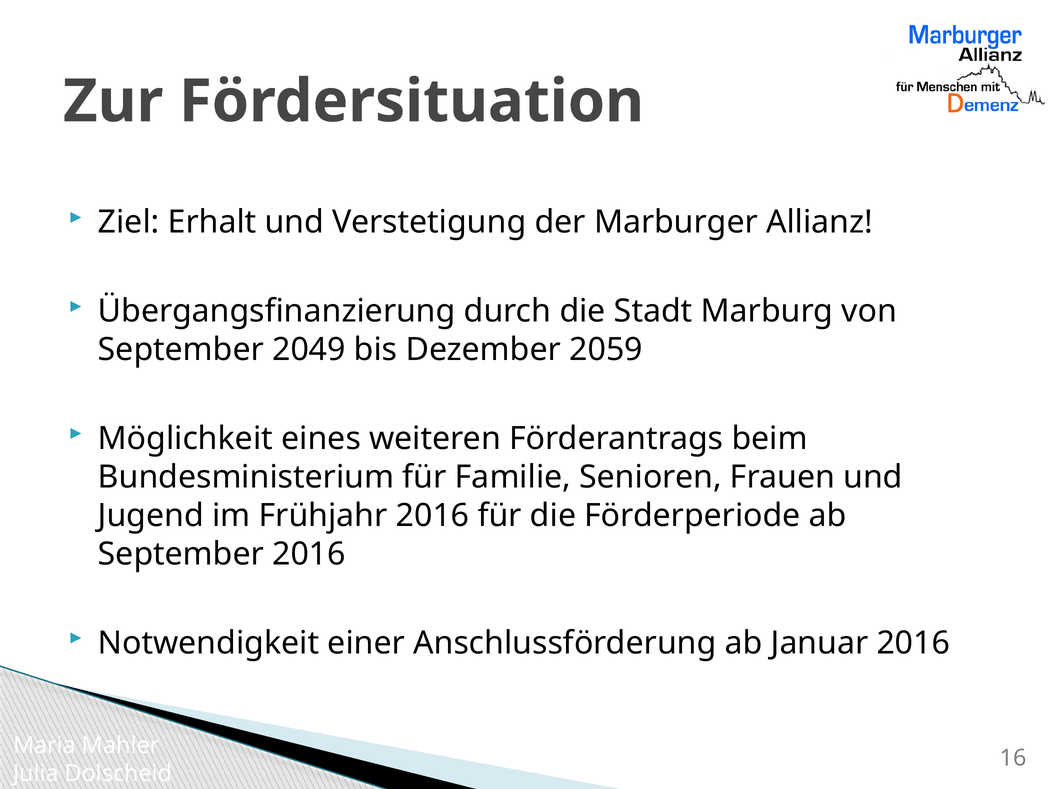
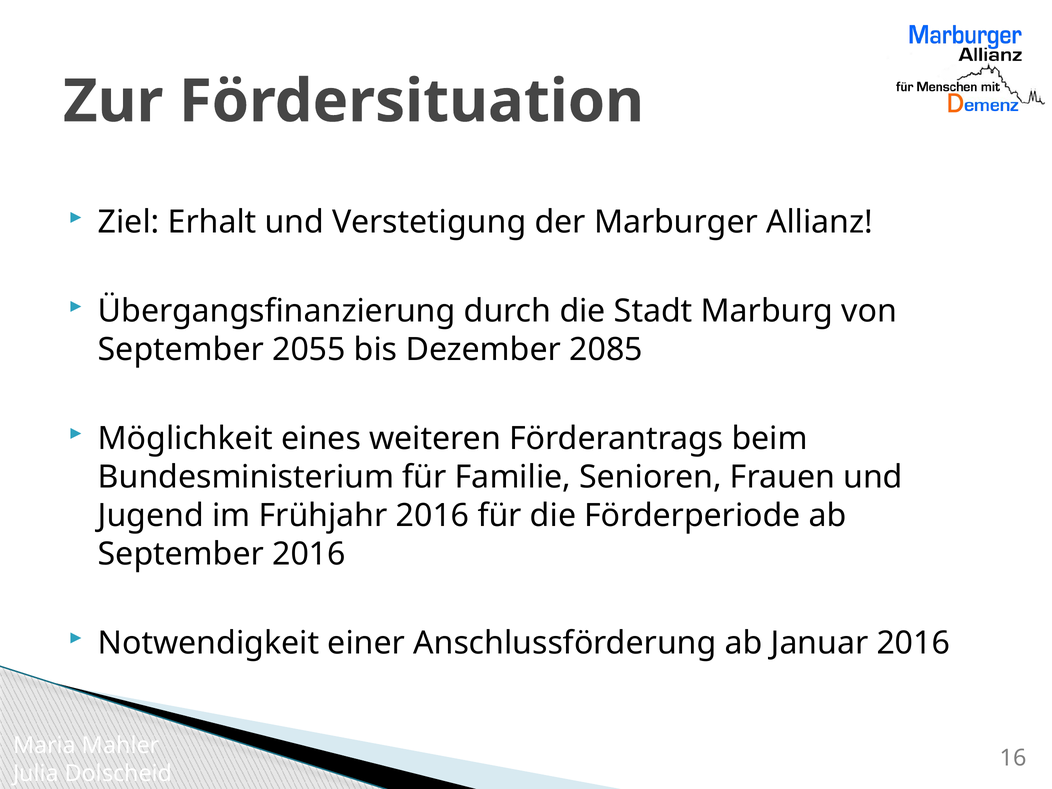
2049: 2049 -> 2055 (309, 350)
2059: 2059 -> 2085 (606, 350)
